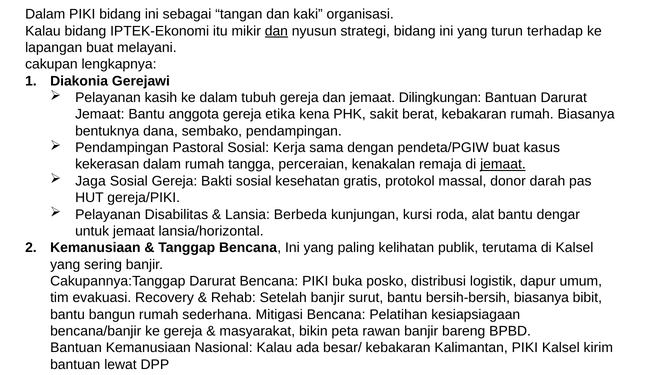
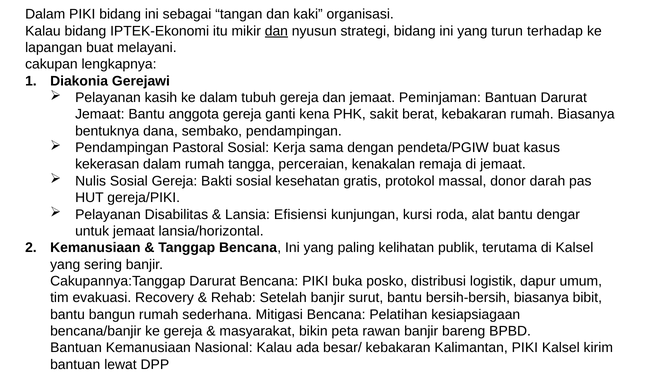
Dilingkungan: Dilingkungan -> Peminjaman (440, 98)
etika: etika -> ganti (280, 114)
jemaat underline: present -> none (503, 164)
Jaga: Jaga -> Nulis (91, 181)
Berbeda: Berbeda -> Efisiensi (300, 215)
